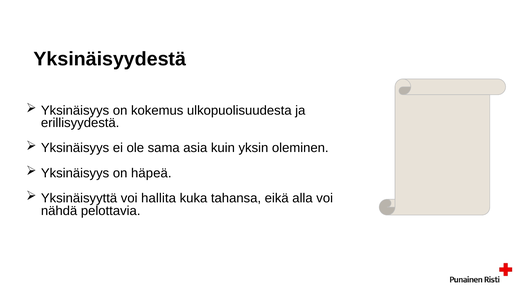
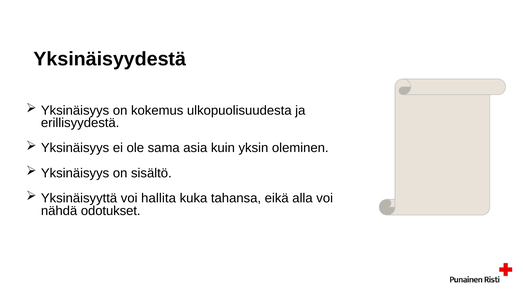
häpeä: häpeä -> sisältö (151, 173)
pelottavia: pelottavia -> odotukset (111, 211)
